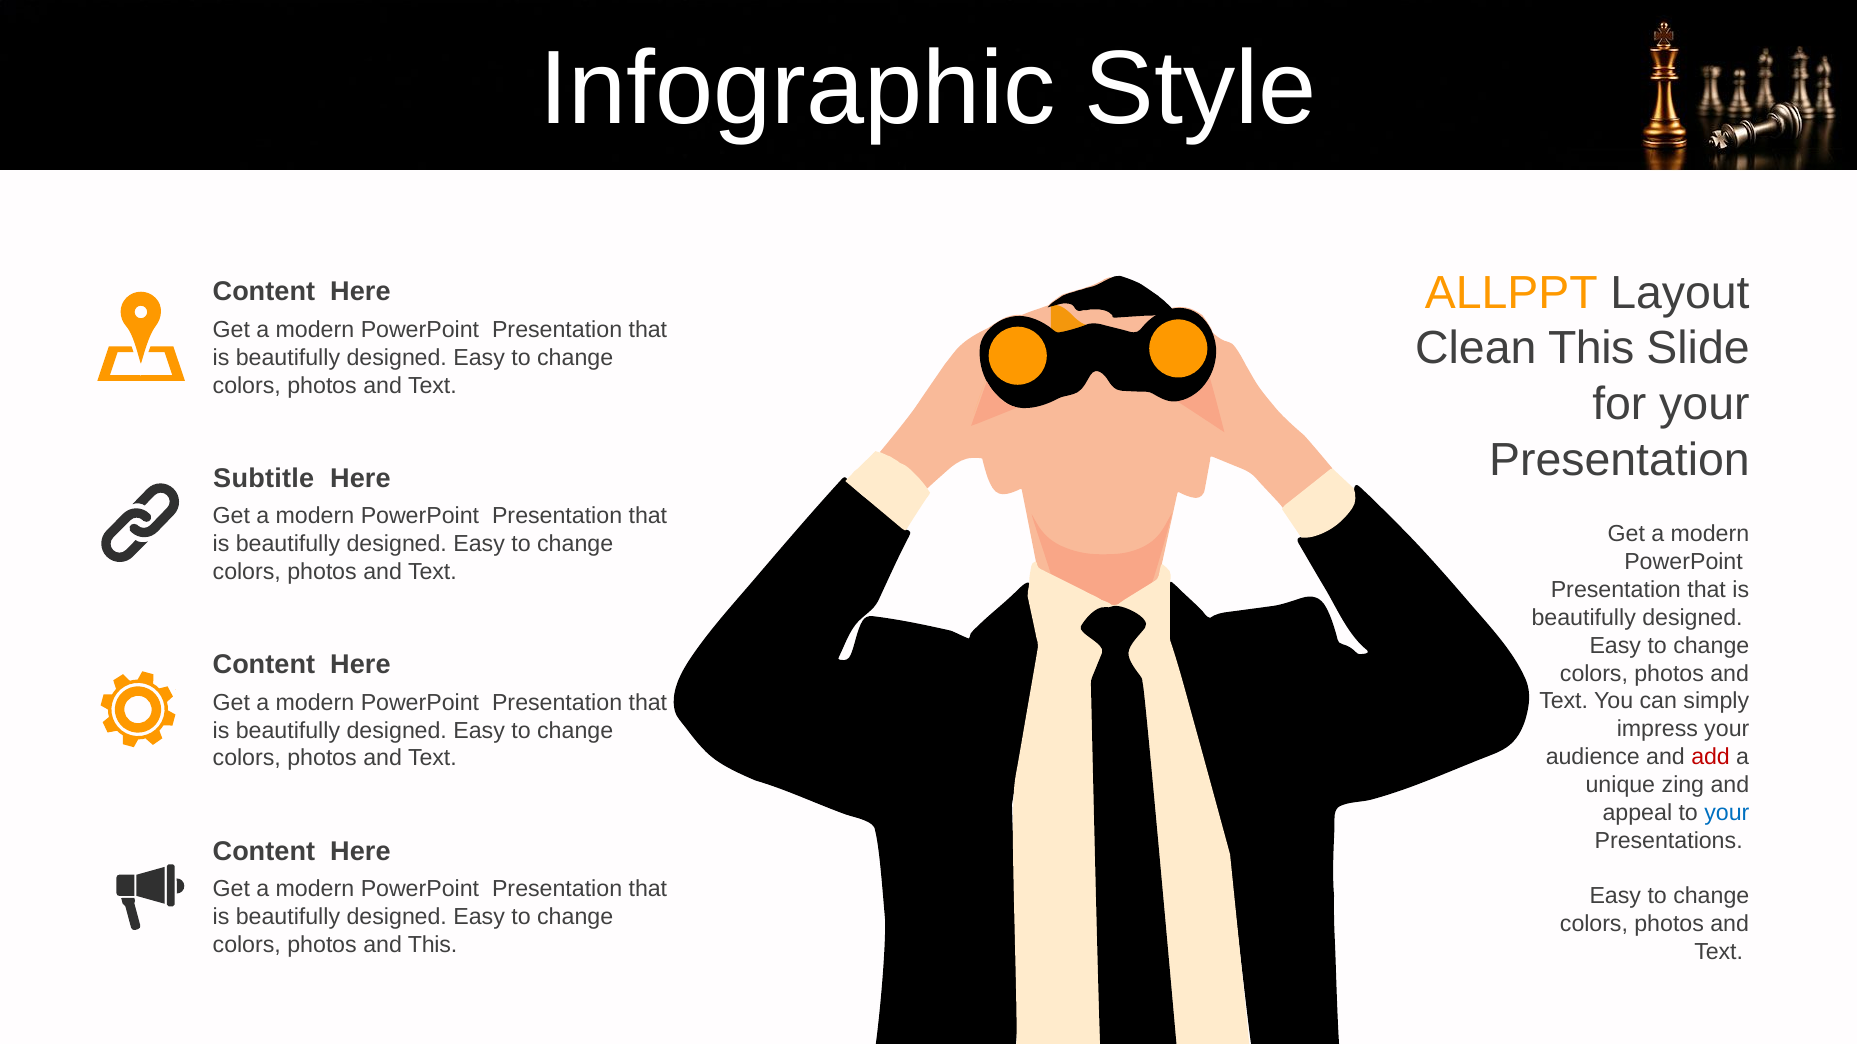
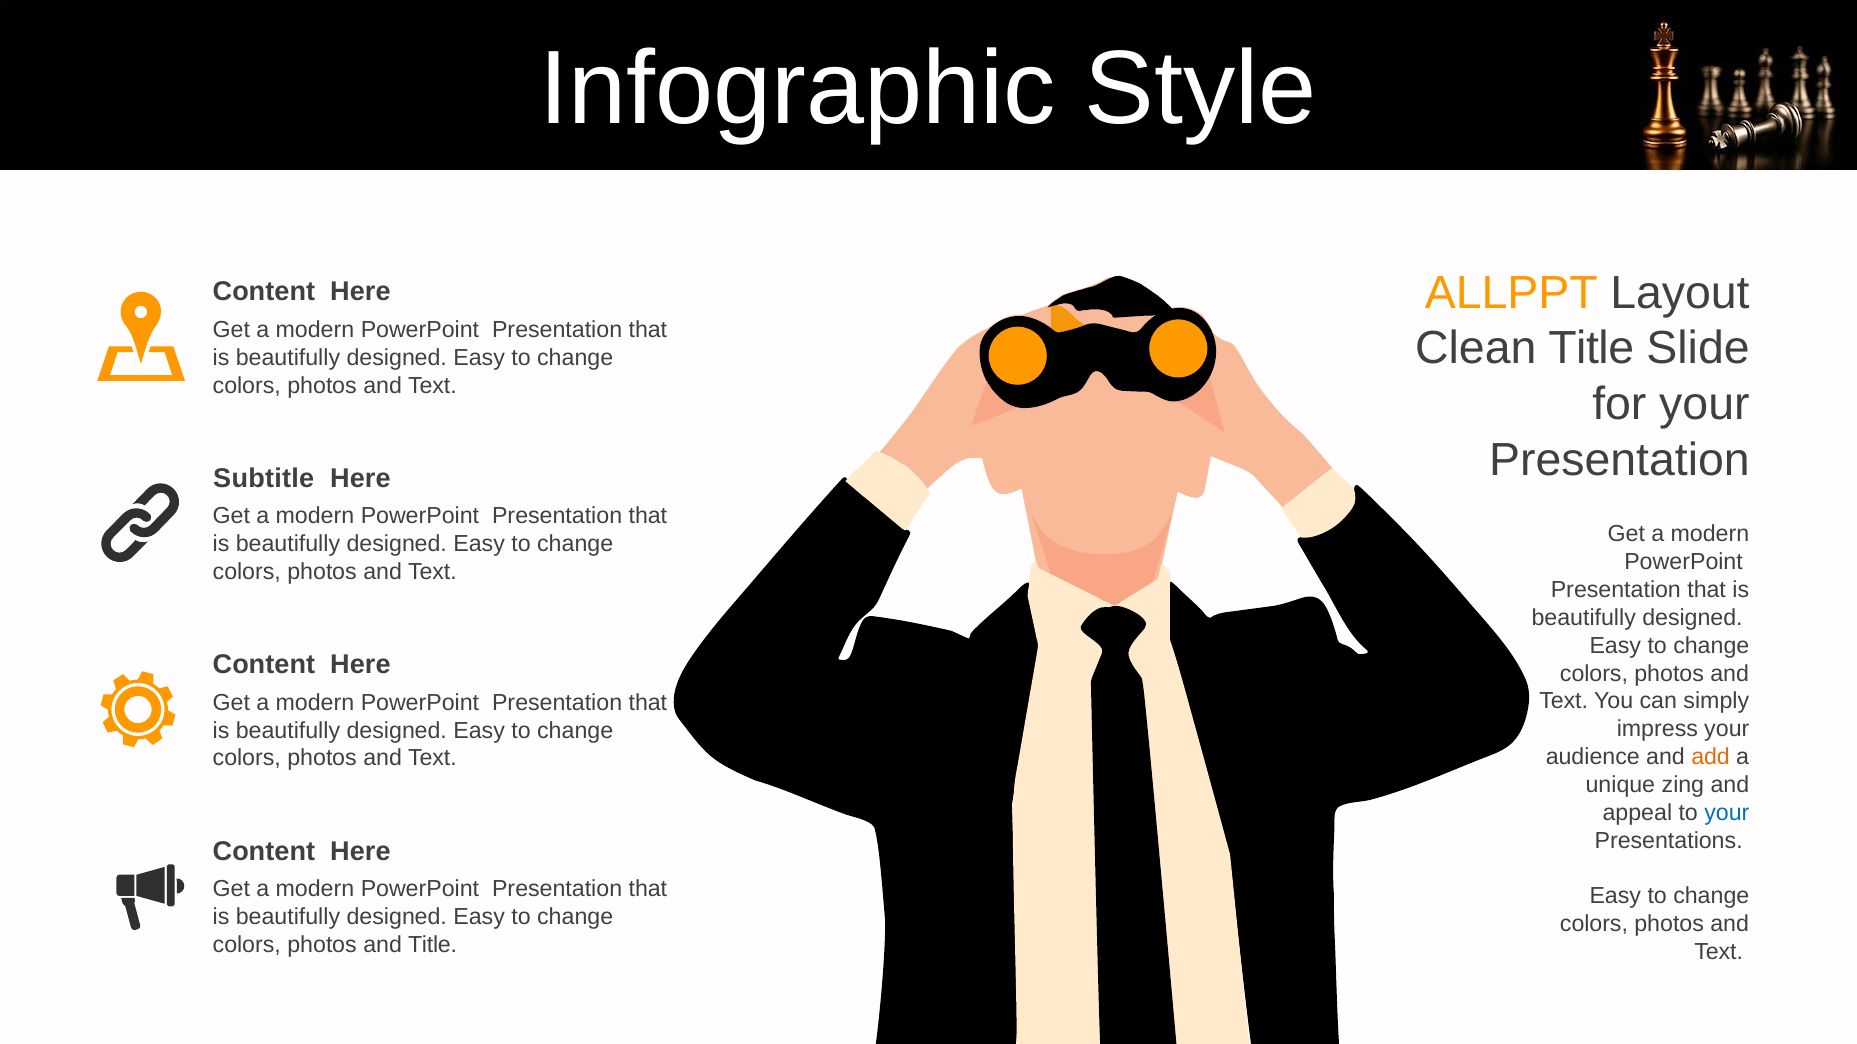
Clean This: This -> Title (1591, 349)
add colour: red -> orange (1711, 757)
and This: This -> Title (433, 945)
